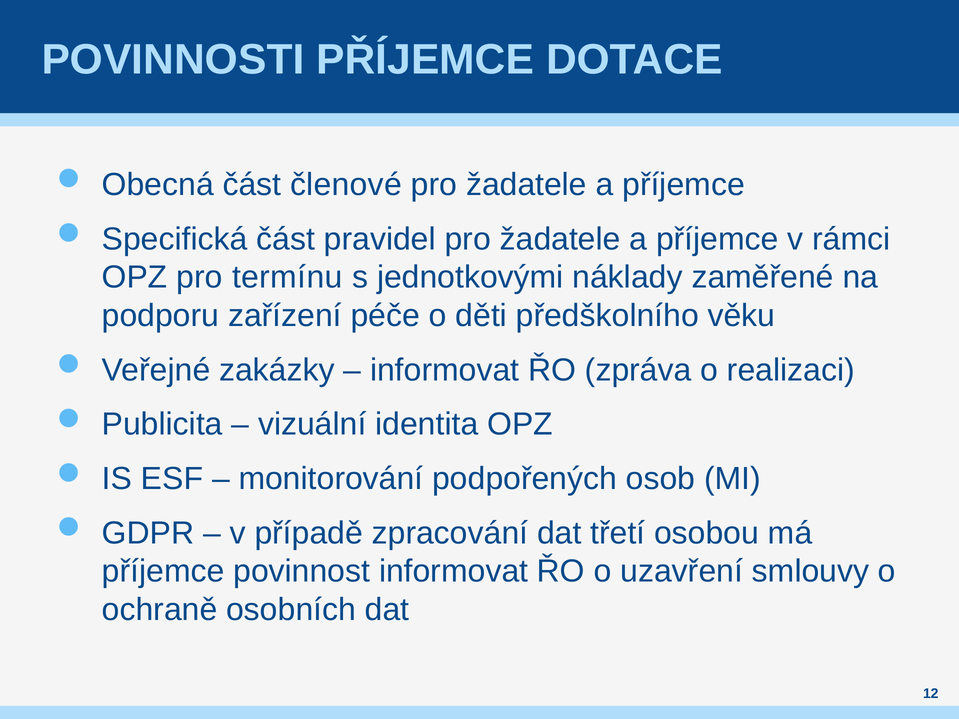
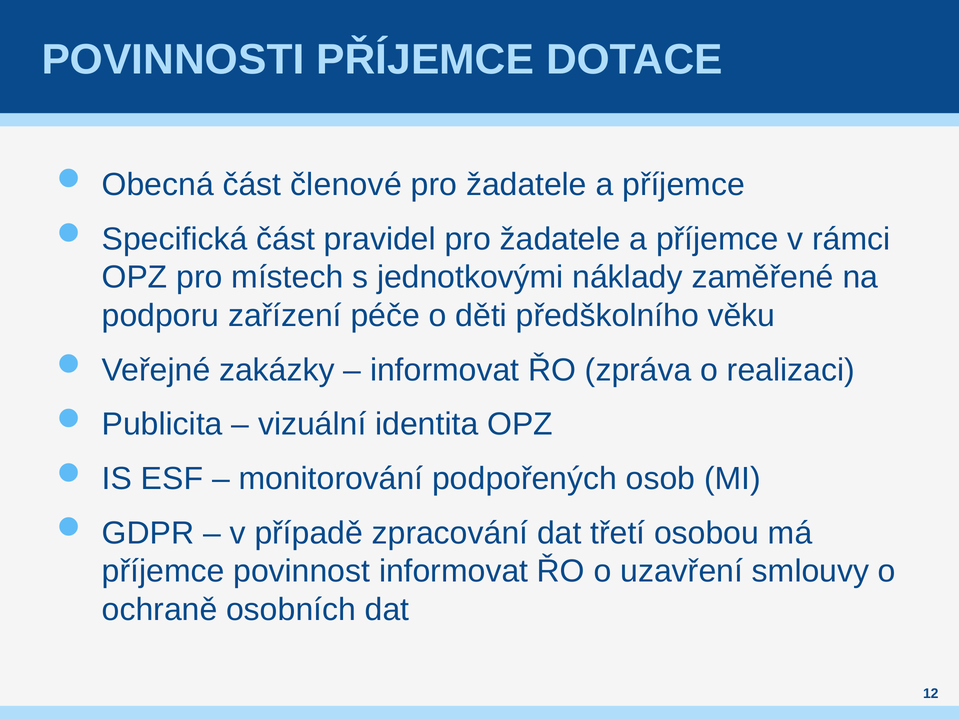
termínu: termínu -> místech (287, 277)
